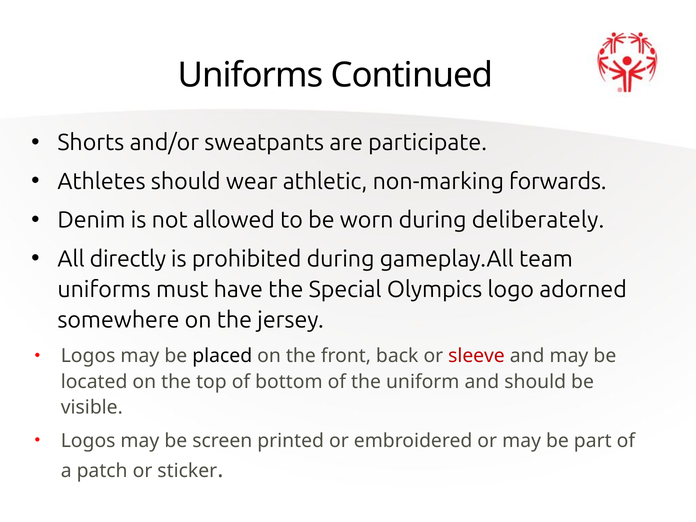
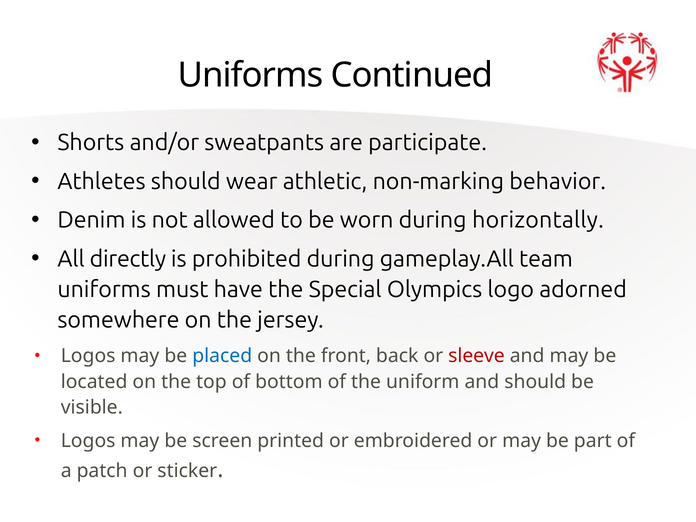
forwards: forwards -> behavior (558, 181)
deliberately: deliberately -> horizontally (538, 220)
placed colour: black -> blue (222, 356)
